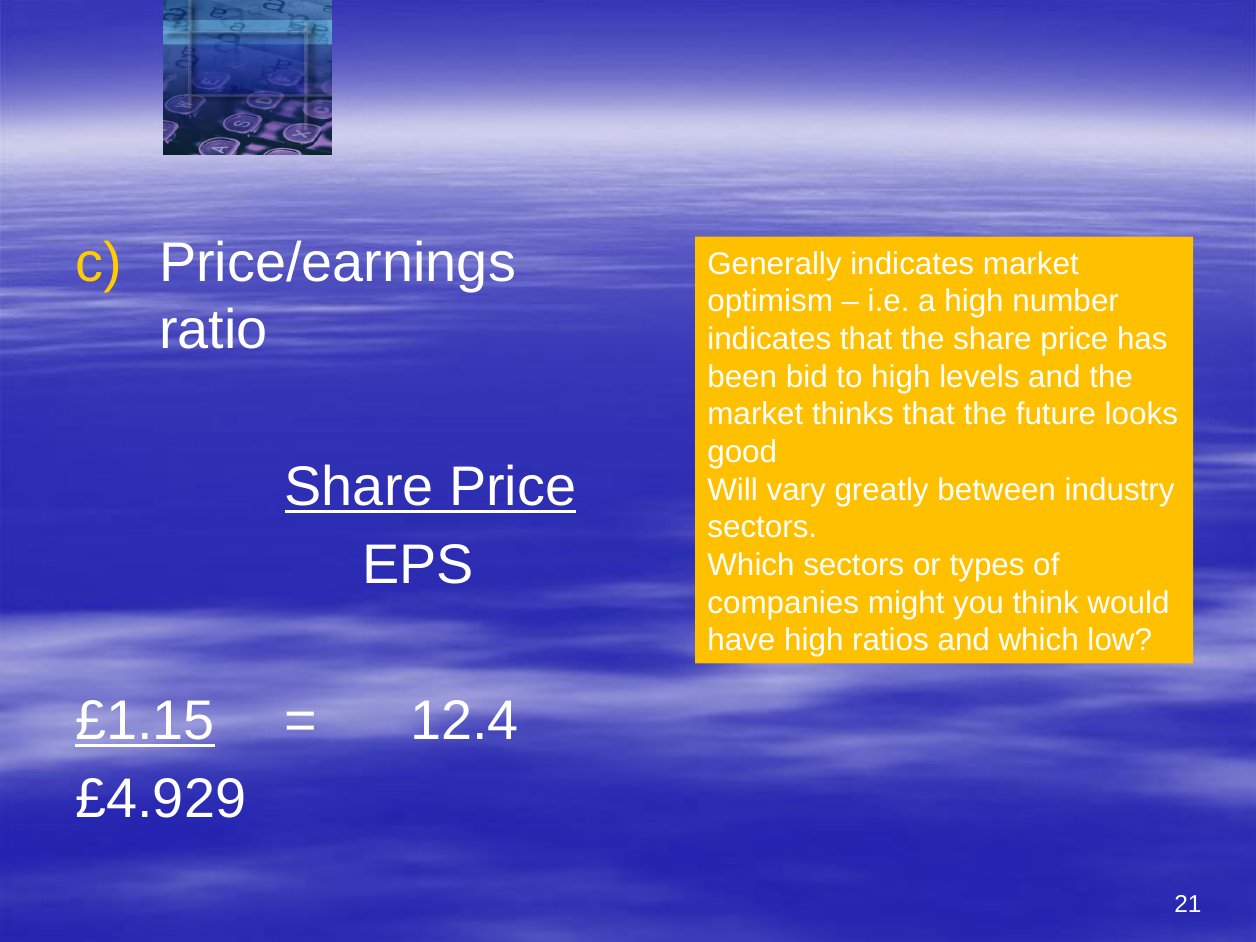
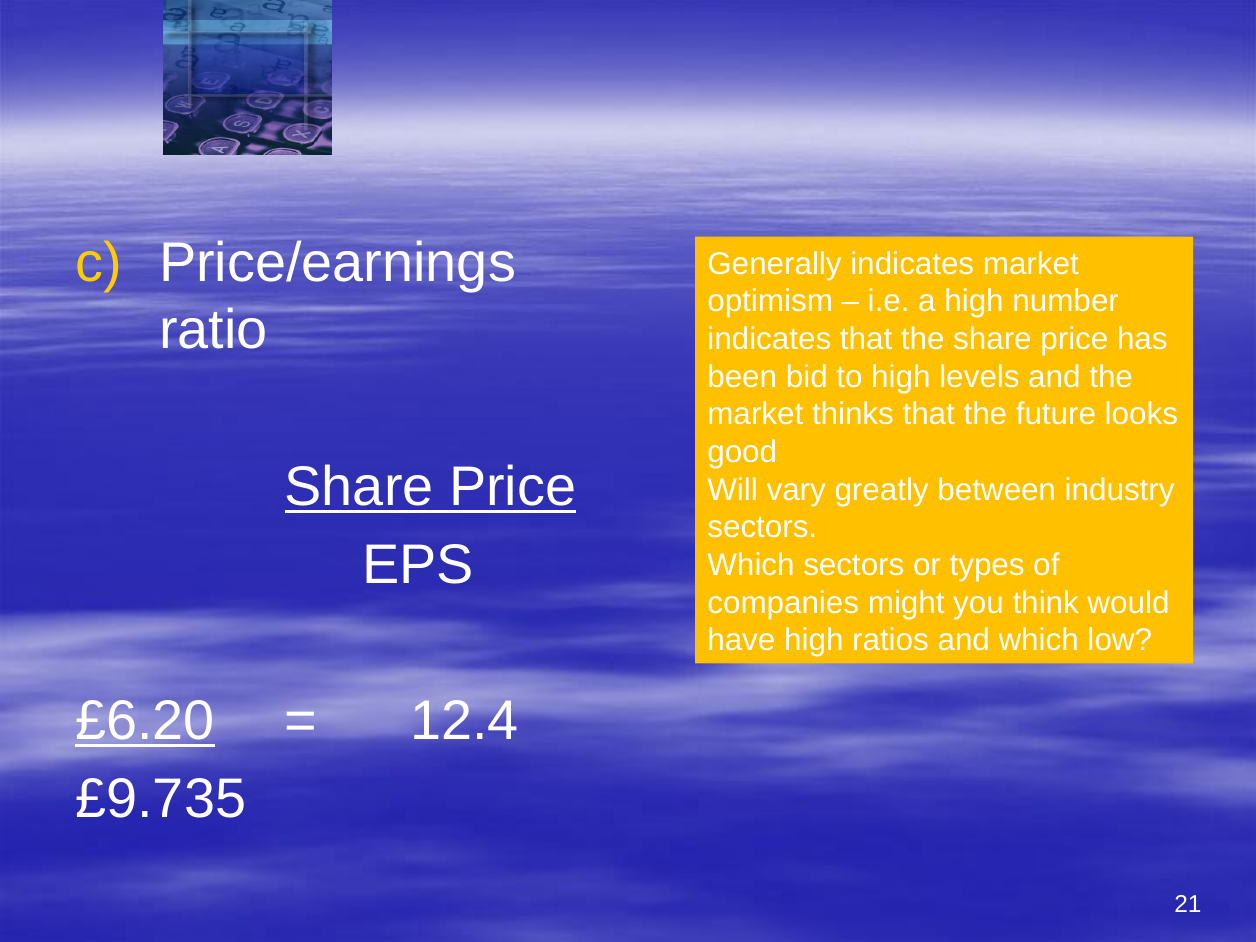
£1.15: £1.15 -> £6.20 (145, 721)
£4.929: £4.929 -> £9.735 (161, 800)
